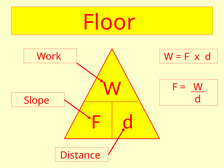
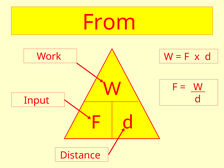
Floor: Floor -> From (109, 22)
Slope: Slope -> Input (37, 100)
